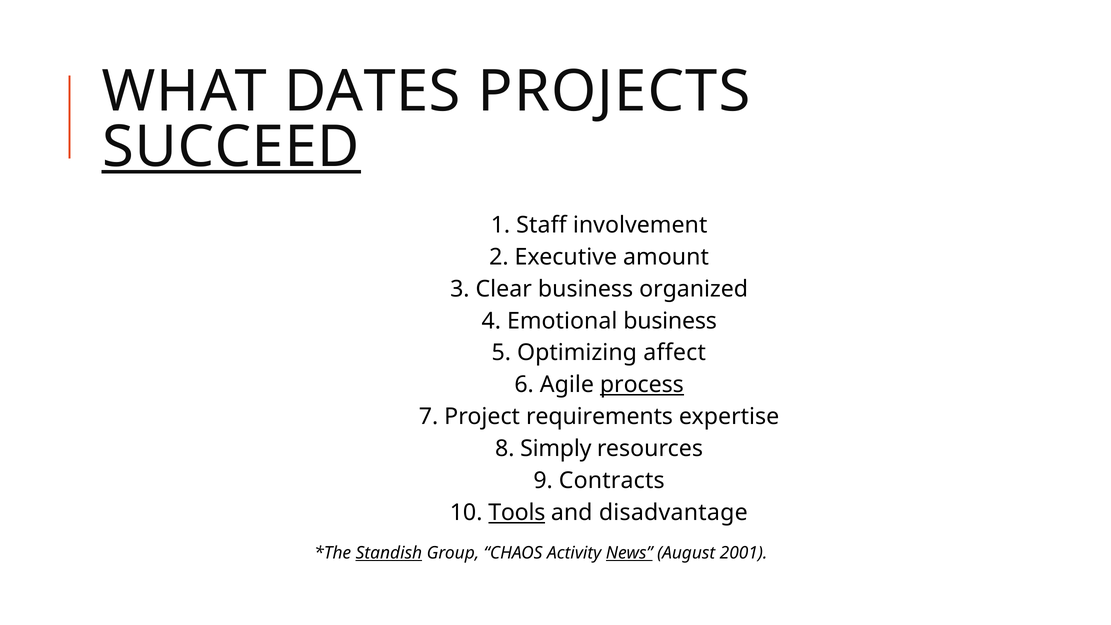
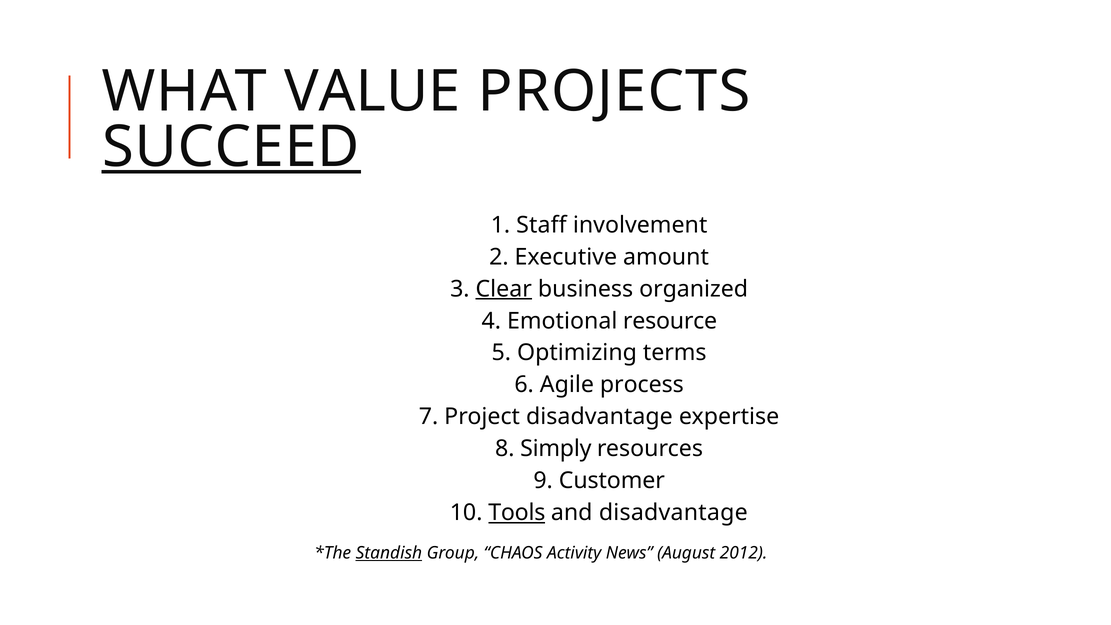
DATES: DATES -> VALUE (372, 91)
Clear underline: none -> present (504, 289)
Emotional business: business -> resource (670, 321)
affect: affect -> terms (675, 353)
process underline: present -> none (642, 385)
Project requirements: requirements -> disadvantage (599, 417)
Contracts: Contracts -> Customer (612, 481)
News underline: present -> none (629, 553)
2001: 2001 -> 2012 (744, 553)
